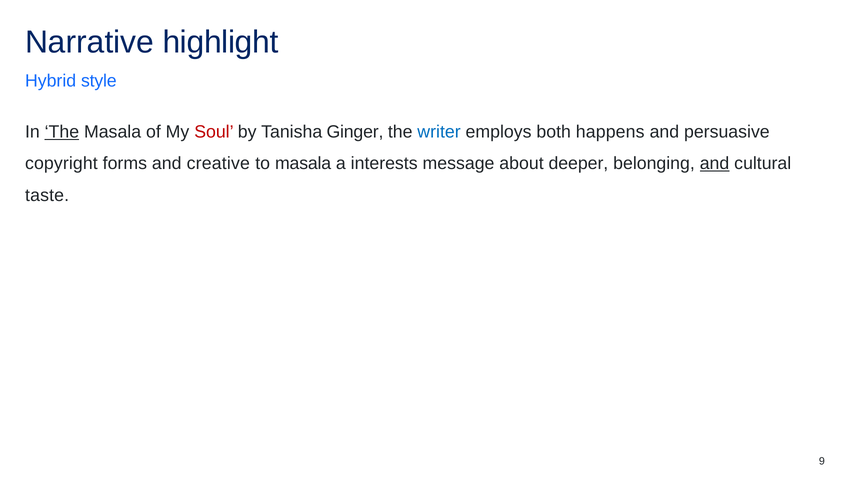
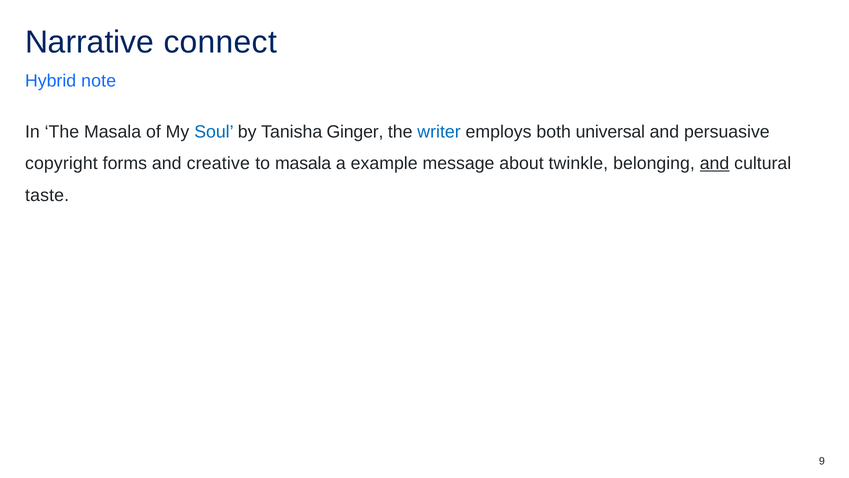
highlight: highlight -> connect (220, 42)
style: style -> note (99, 81)
The underline: present -> none (62, 132)
Soul colour: red -> blue (214, 132)
happens: happens -> universal (610, 132)
interests: interests -> example (384, 163)
deeper: deeper -> twinkle (578, 163)
